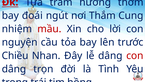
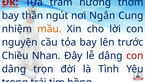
đoái: đoái -> thần (32, 16)
Thắm: Thắm -> Ngân (102, 16)
mầu colour: red -> orange (49, 29)
